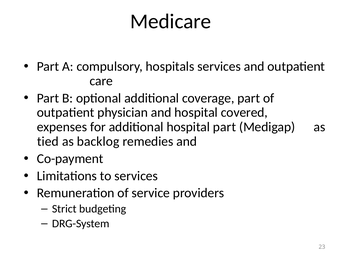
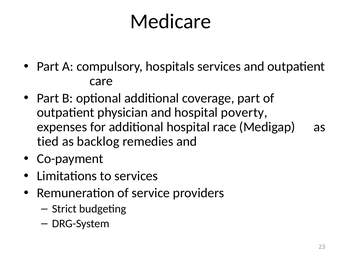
covered: covered -> poverty (244, 113)
hospital part: part -> race (225, 127)
